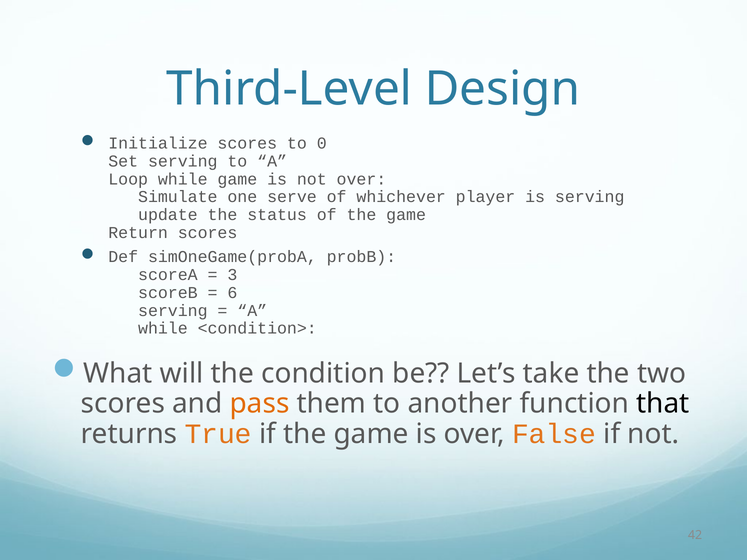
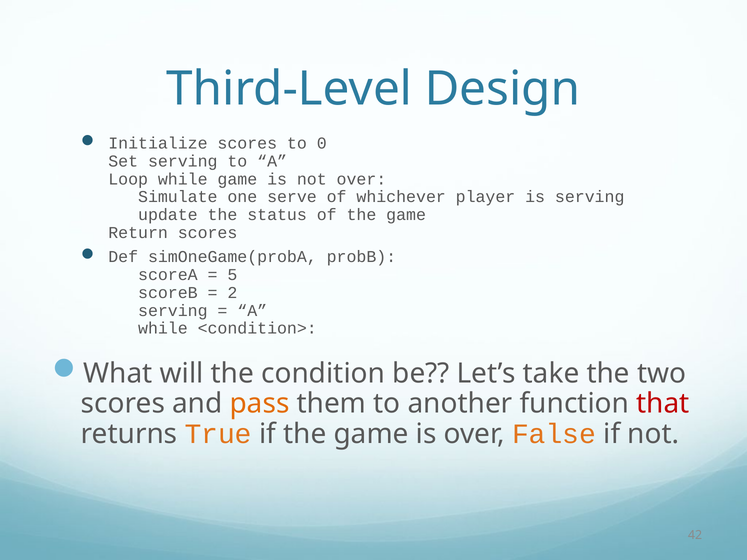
3: 3 -> 5 (232, 275)
6: 6 -> 2 (232, 293)
that colour: black -> red (663, 404)
